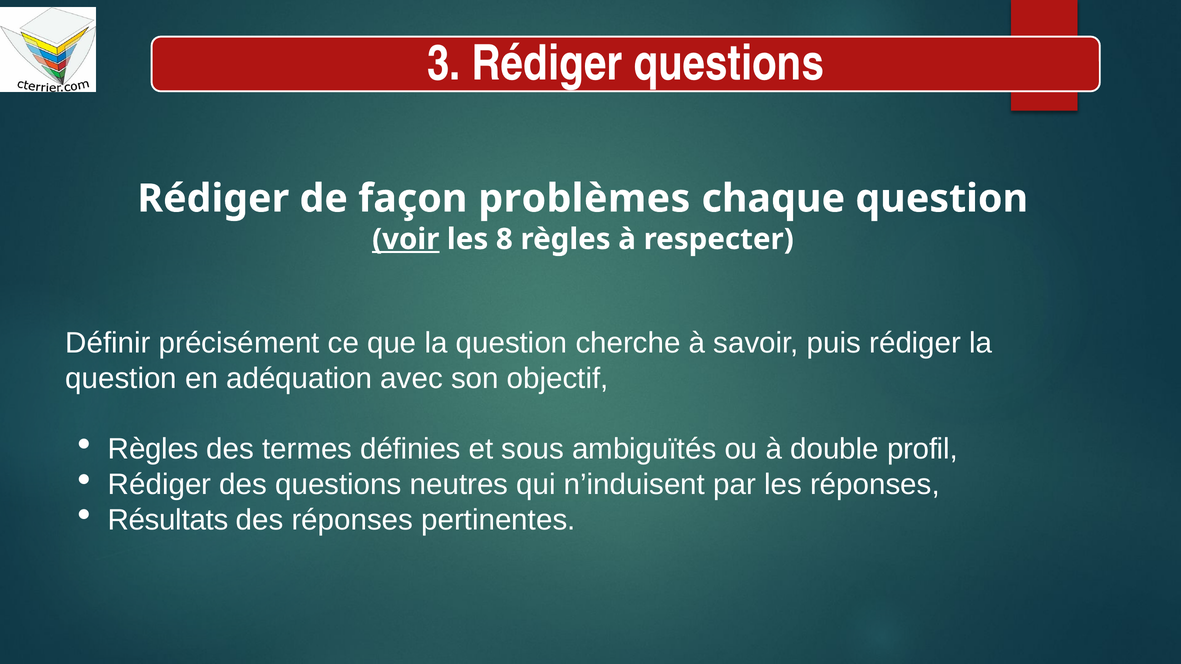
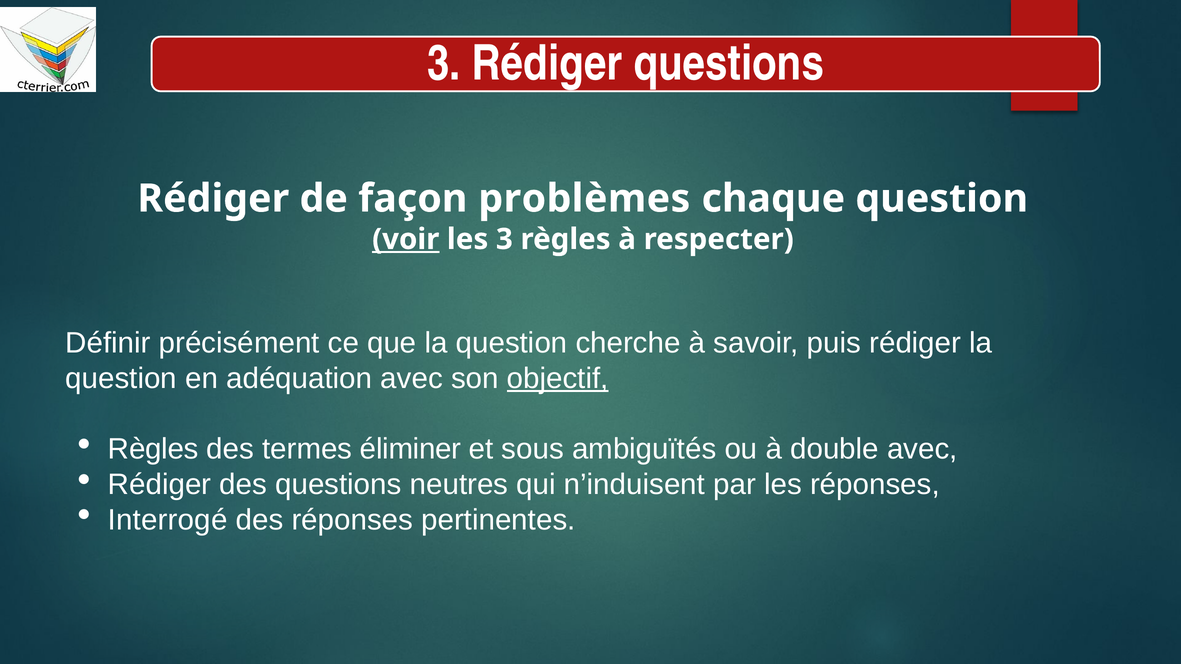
les 8: 8 -> 3 (504, 239)
objectif underline: none -> present (558, 379)
définies: définies -> éliminer (411, 449)
double profil: profil -> avec (922, 449)
Résultats: Résultats -> Interrogé (168, 520)
